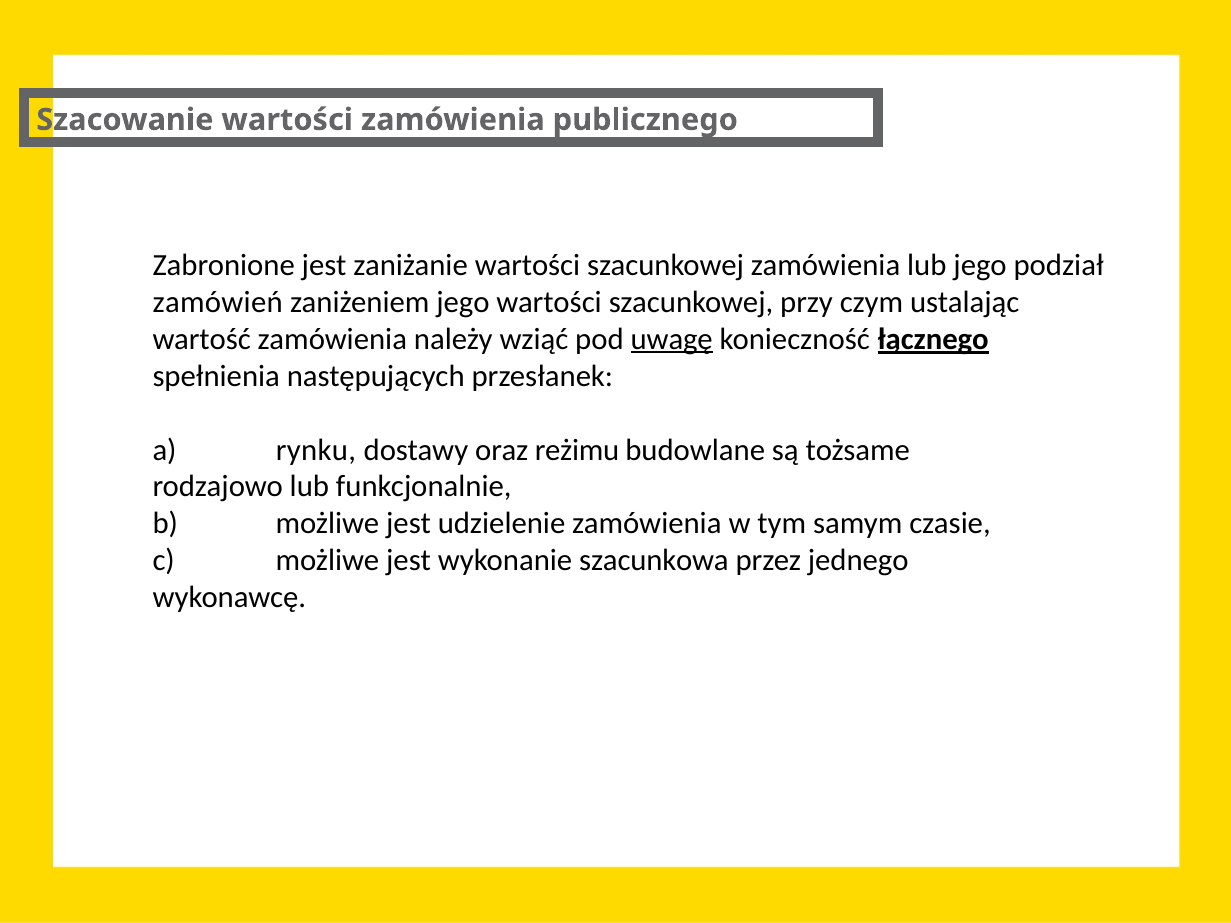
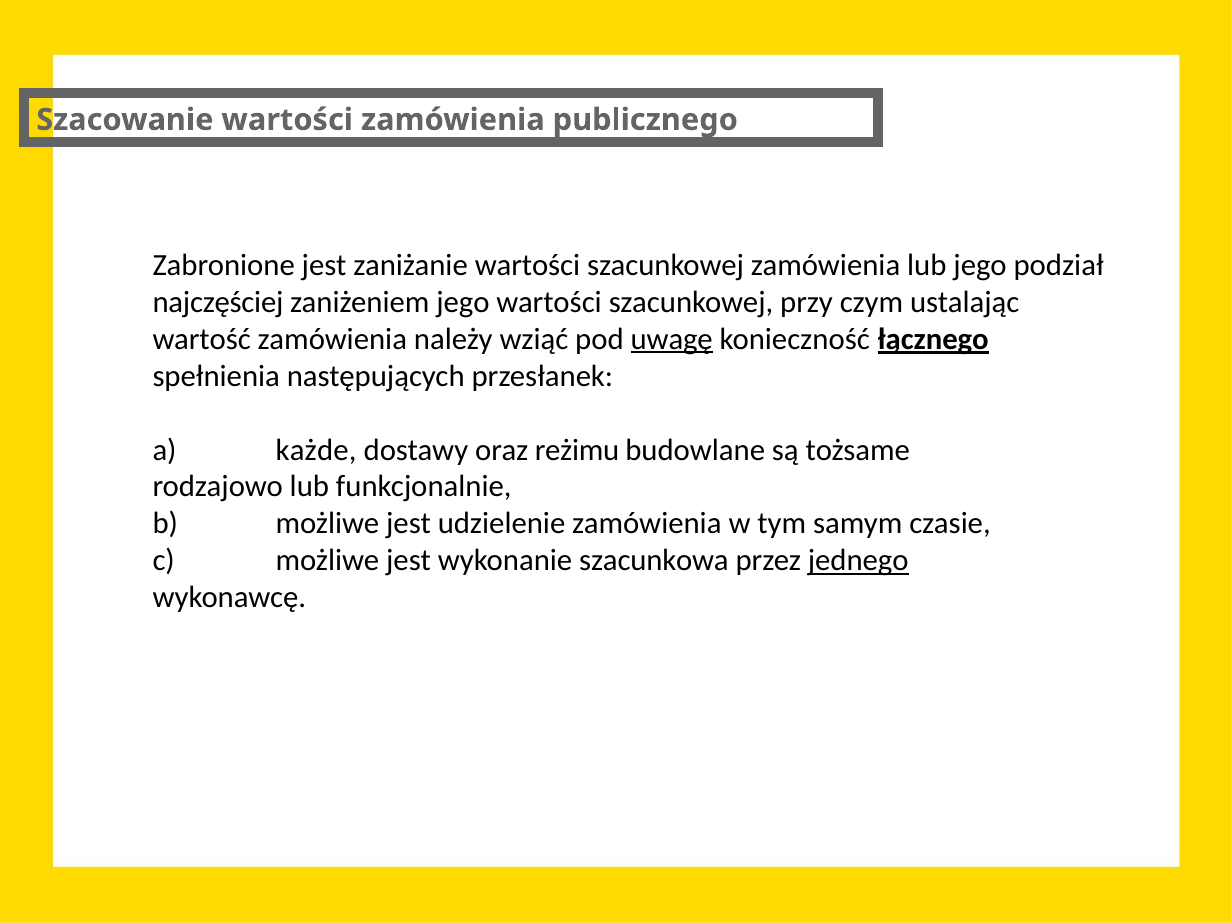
zamówień: zamówień -> najczęściej (218, 302)
rynku: rynku -> każde (316, 450)
jednego underline: none -> present (858, 561)
